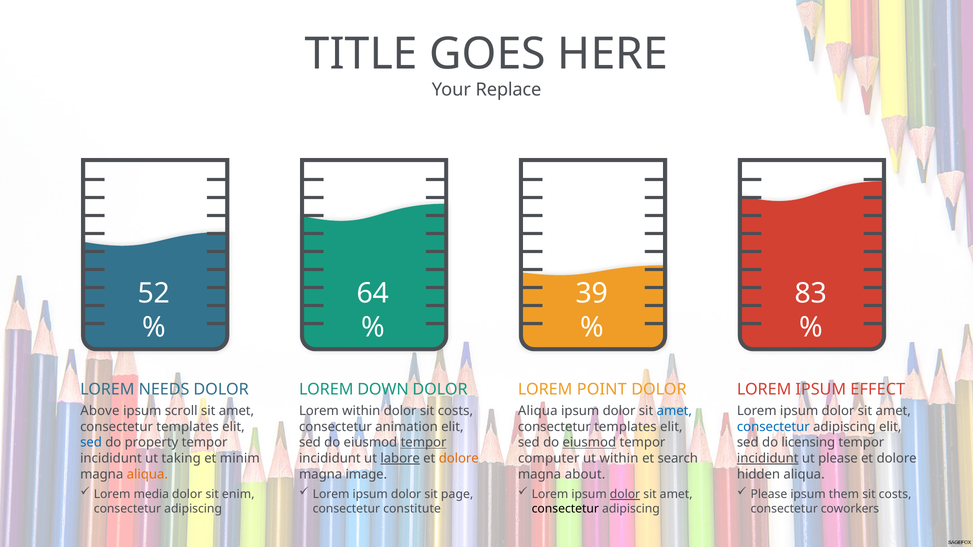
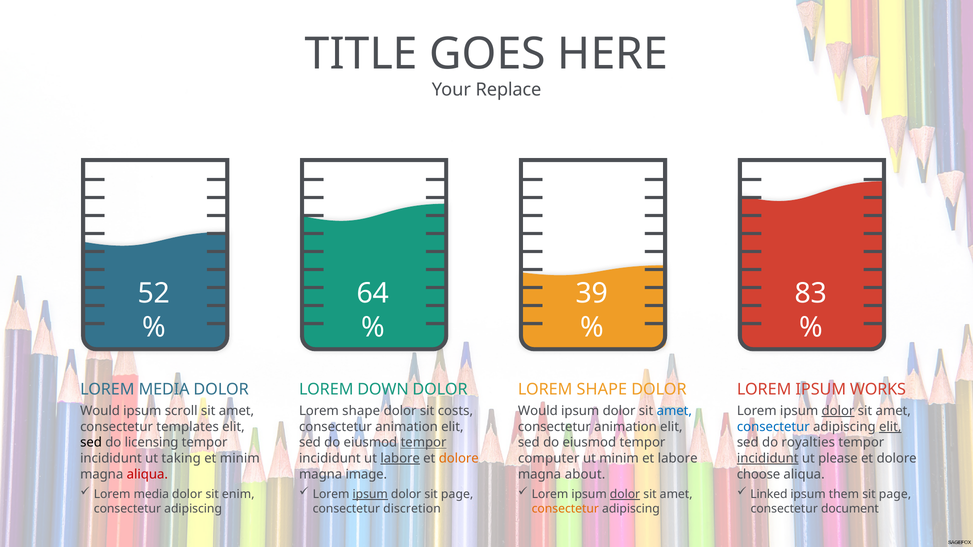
NEEDS: NEEDS -> MEDIA (164, 389)
POINT: POINT -> SHAPE (602, 389)
EFFECT: EFFECT -> WORKS (878, 389)
Above: Above -> Would (100, 411)
within: within -> shape (361, 411)
Aliqua: Aliqua -> Would (538, 411)
dolor underline: none -> present (838, 411)
templates: templates -> animation (625, 427)
elit underline: none -> present (890, 427)
sed colour: blue -> black (91, 443)
property: property -> licensing (152, 443)
eiusmod underline: present -> none (589, 443)
licensing: licensing -> royalties (808, 443)
ut within: within -> minim (619, 459)
et search: search -> labore (678, 459)
aliqua colour: orange -> red (147, 474)
hidden: hidden -> choose (759, 474)
ipsum underline: none -> present (370, 494)
Please: Please -> Linked (769, 494)
costs: costs -> page (895, 494)
constitute: constitute -> discretion (412, 509)
consectetur colour: black -> orange (565, 509)
coworkers: coworkers -> document (850, 509)
